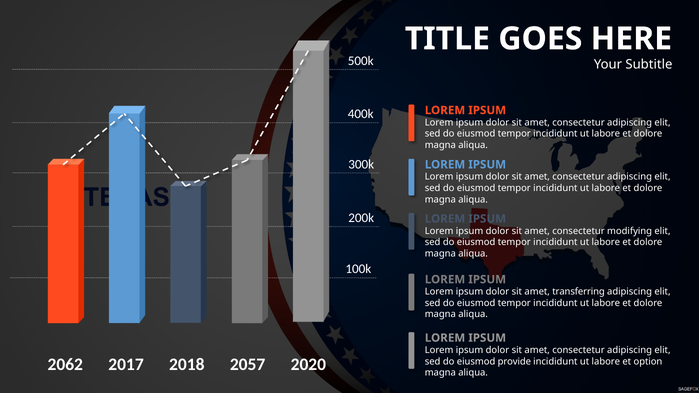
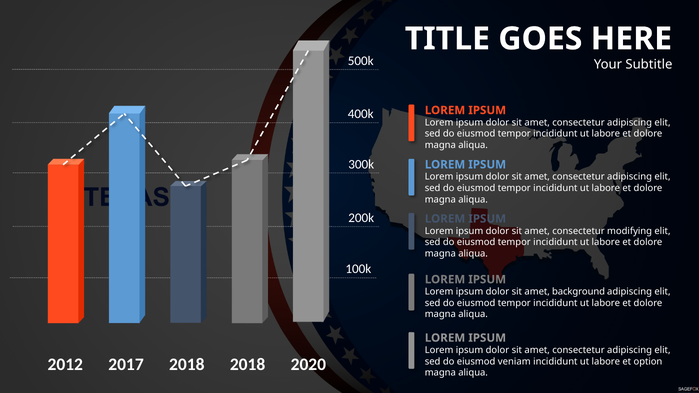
transferring: transferring -> background (579, 292)
2062: 2062 -> 2012 (65, 365)
2018 2057: 2057 -> 2018 (248, 365)
provide: provide -> veniam (514, 362)
